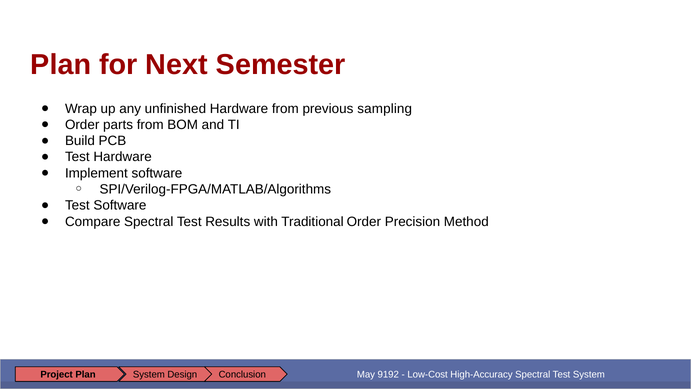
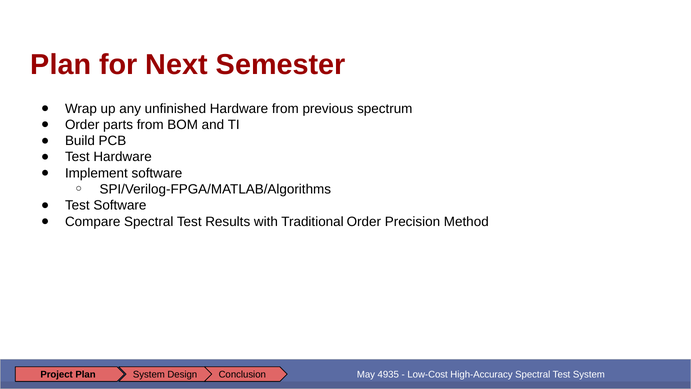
sampling: sampling -> spectrum (385, 108)
9192: 9192 -> 4935 (388, 374)
